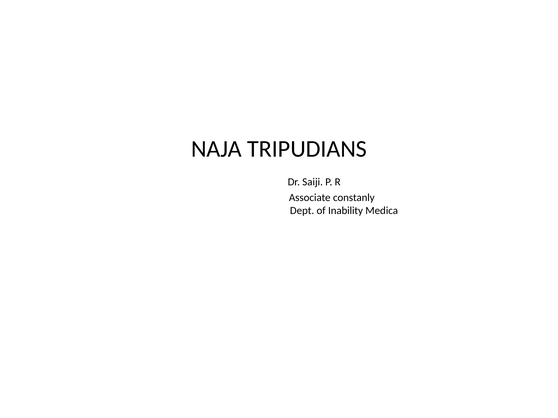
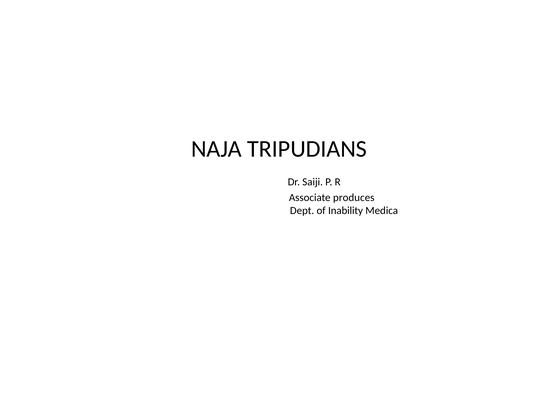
constanly: constanly -> produces (354, 198)
